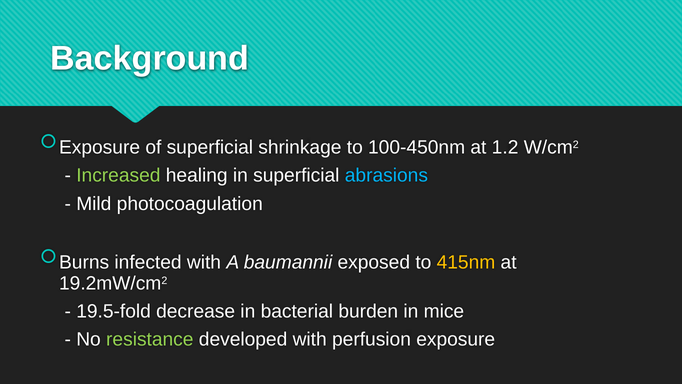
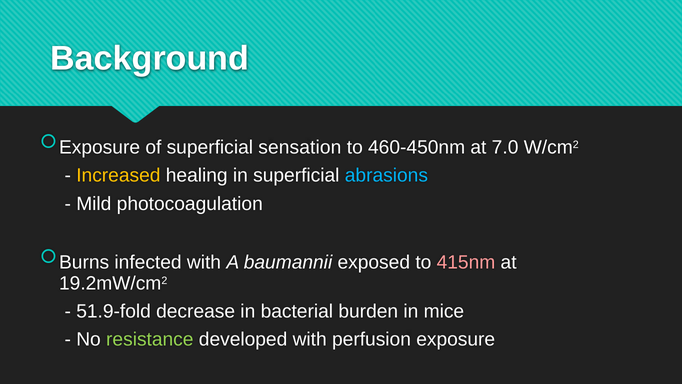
shrinkage: shrinkage -> sensation (300, 147)
100-450nm: 100-450nm -> 460-450nm (417, 147)
1.2: 1.2 -> 7.0 (505, 147)
Increased colour: light green -> yellow (118, 175)
415nm colour: yellow -> pink (466, 262)
19.5-fold: 19.5-fold -> 51.9-fold (114, 311)
